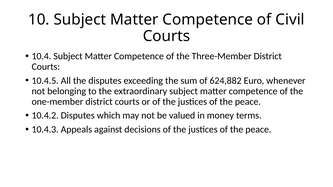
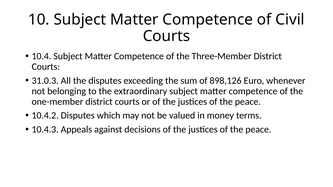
10.4.5: 10.4.5 -> 31.0.3 (45, 81)
624,882: 624,882 -> 898,126 (226, 81)
